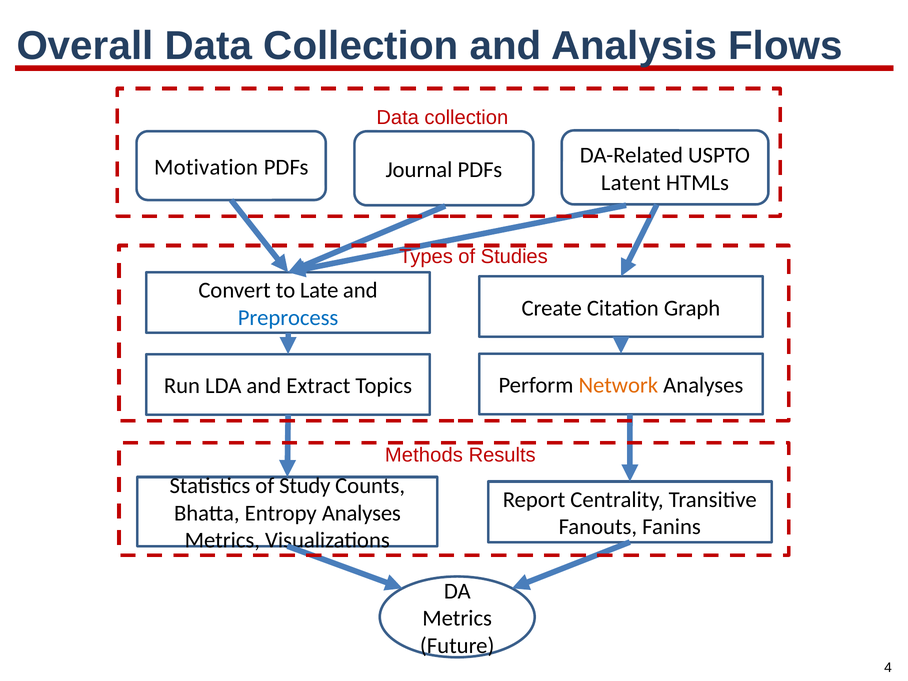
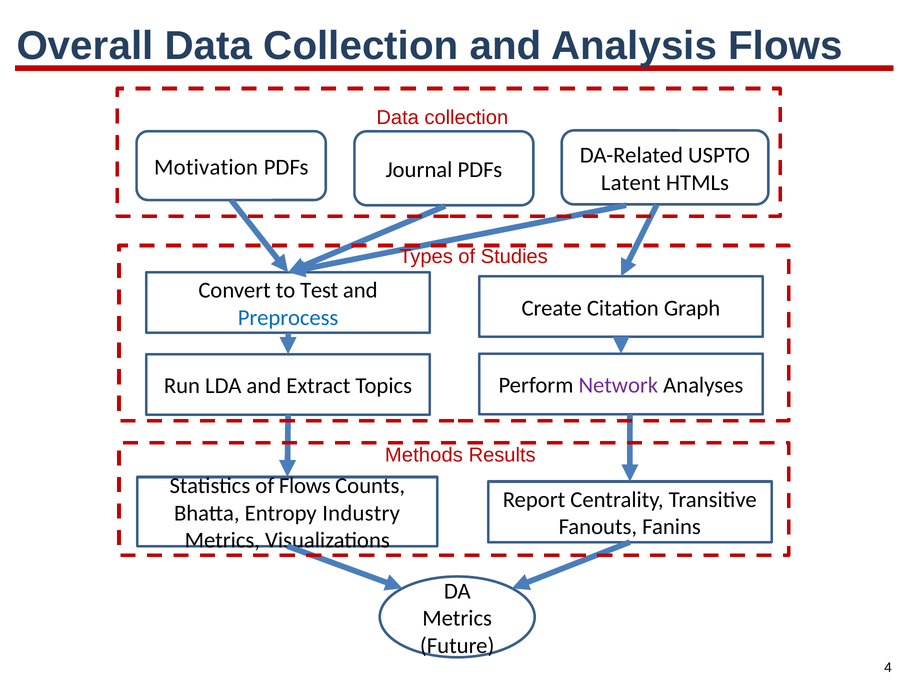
Late: Late -> Test (319, 291)
Network colour: orange -> purple (618, 385)
of Study: Study -> Flows (305, 486)
Entropy Analyses: Analyses -> Industry (361, 513)
